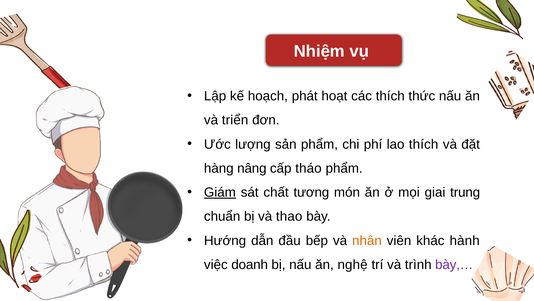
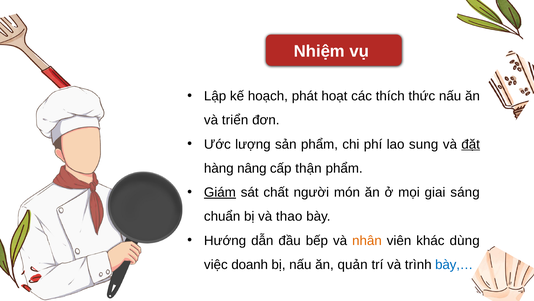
lao thích: thích -> sung (424, 144)
đặt underline: none -> present (471, 144)
tháo: tháo -> thận (308, 168)
tương: tương -> người (311, 192)
trung: trung -> sáng (465, 192)
hành: hành -> dùng (465, 240)
nghệ: nghệ -> quản (353, 264)
bày,… colour: purple -> blue (454, 264)
